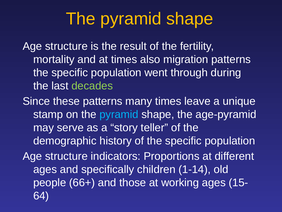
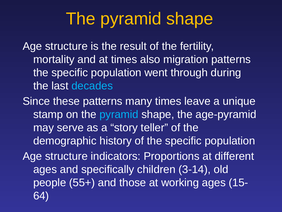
decades colour: light green -> light blue (92, 86)
1-14: 1-14 -> 3-14 (195, 169)
66+: 66+ -> 55+ (82, 182)
